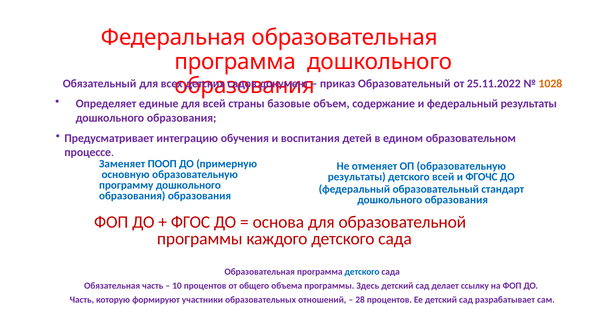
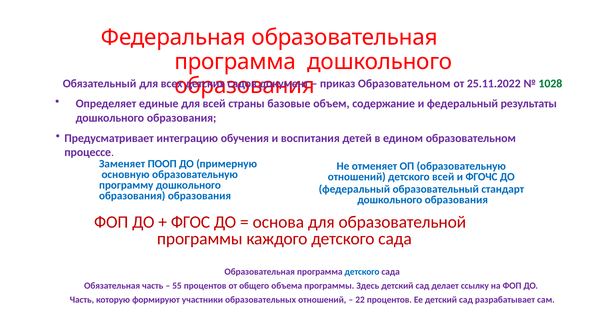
приказ Образовательный: Образовательный -> Образовательном (404, 83)
1028 colour: orange -> green (550, 83)
результаты: результаты -> отношений (357, 177)
10: 10 -> 55 (177, 285)
28: 28 -> 22 (360, 299)
